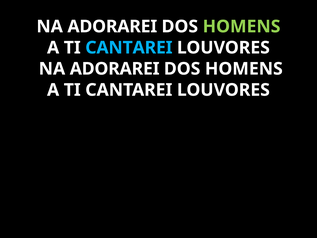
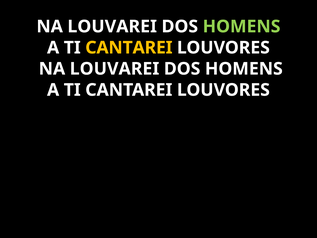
ADORAREI: ADORAREI -> LOUVAREI (112, 27)
CANTAREI colour: light blue -> yellow (129, 48)
ADORAREI: ADORAREI -> LOUVAREI (115, 69)
